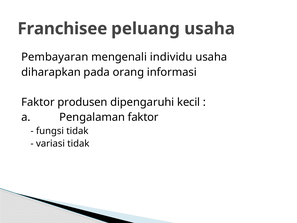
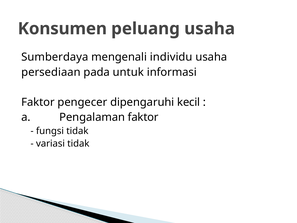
Franchisee: Franchisee -> Konsumen (62, 29)
Pembayaran: Pembayaran -> Sumberdaya (55, 57)
diharapkan: diharapkan -> persediaan (51, 72)
orang: orang -> untuk (128, 72)
produsen: produsen -> pengecer (82, 102)
